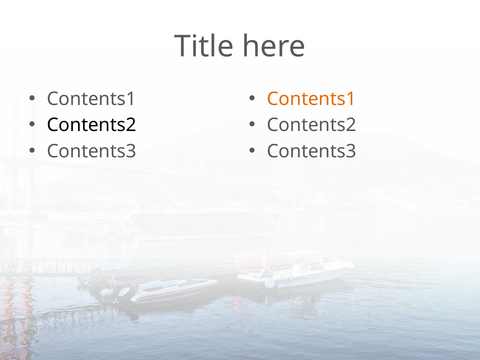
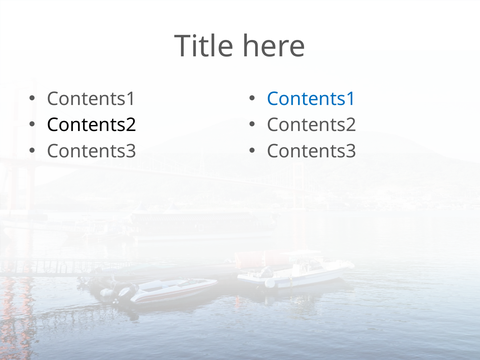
Contents1 colour: orange -> blue (312, 99)
